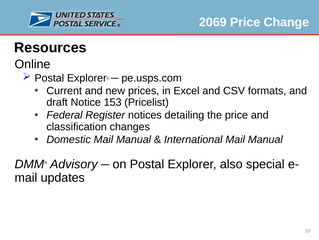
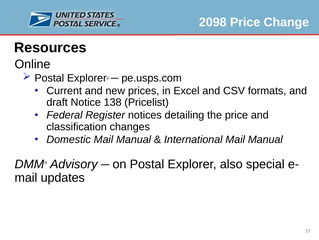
2069: 2069 -> 2098 (213, 22)
153: 153 -> 138 (113, 102)
